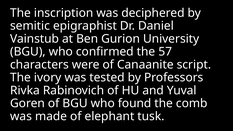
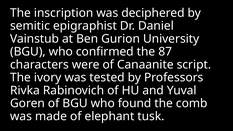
57: 57 -> 87 (165, 52)
